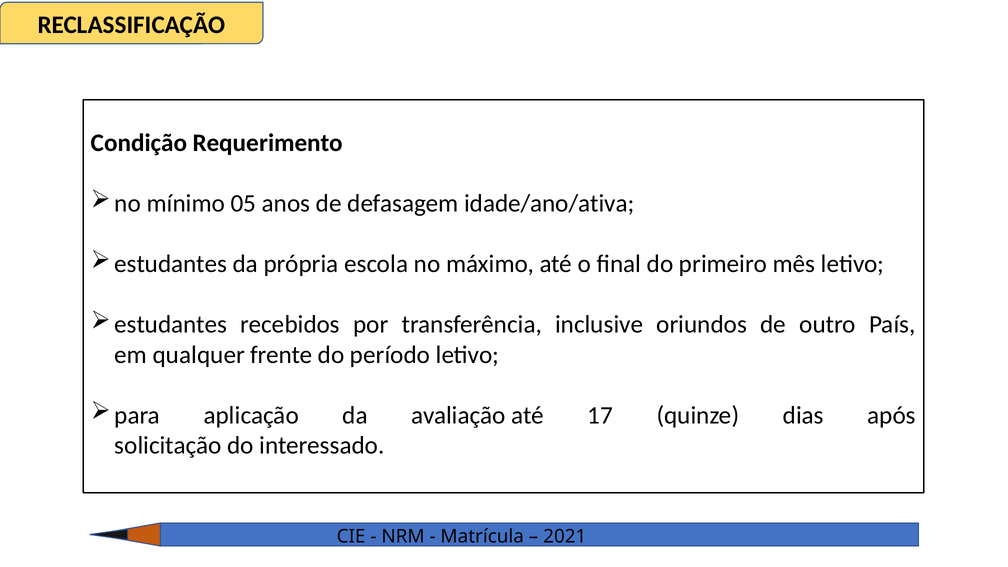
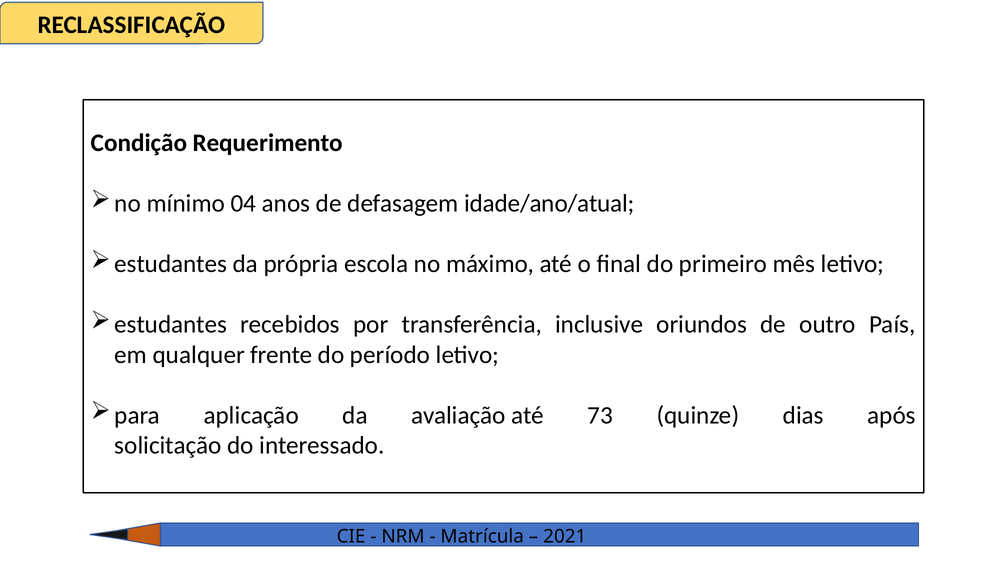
05: 05 -> 04 (243, 204)
idade/ano/ativa: idade/ano/ativa -> idade/ano/atual (549, 204)
17: 17 -> 73 (600, 415)
